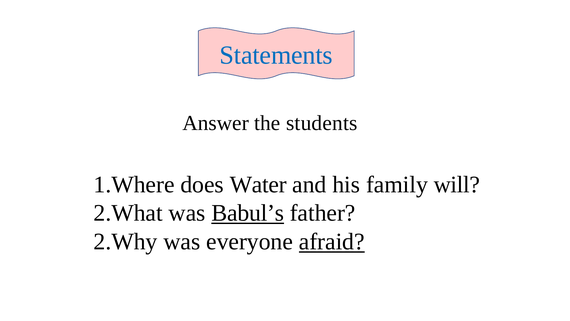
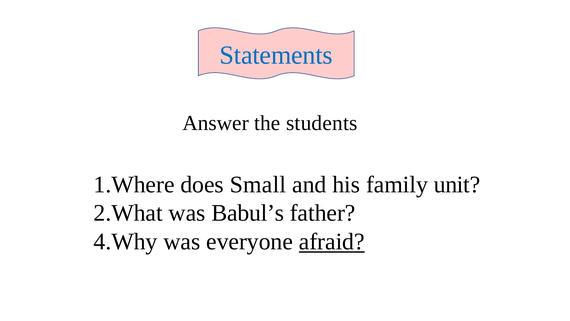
Water: Water -> Small (258, 184)
will: will -> unit (457, 184)
Babul’s underline: present -> none (248, 213)
2.Why: 2.Why -> 4.Why (126, 241)
